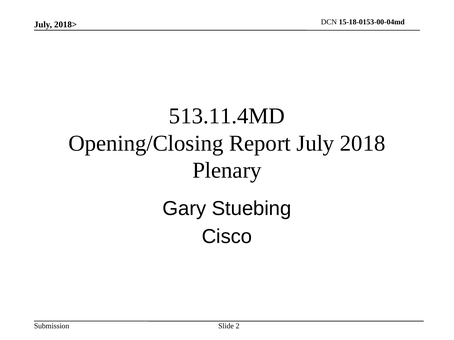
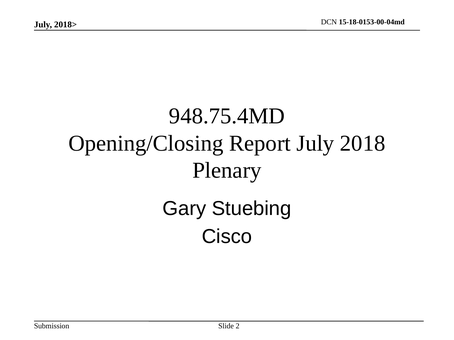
513.11.4MD: 513.11.4MD -> 948.75.4MD (227, 116)
